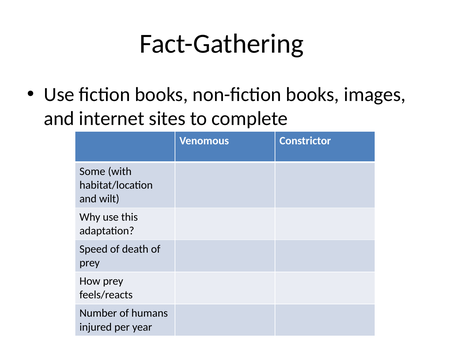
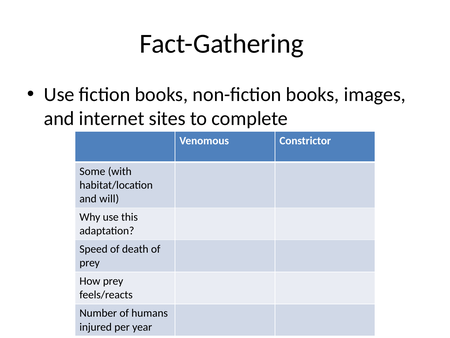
wilt: wilt -> will (109, 199)
